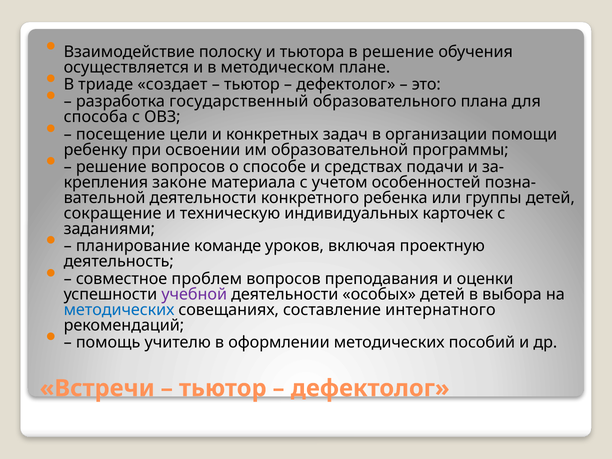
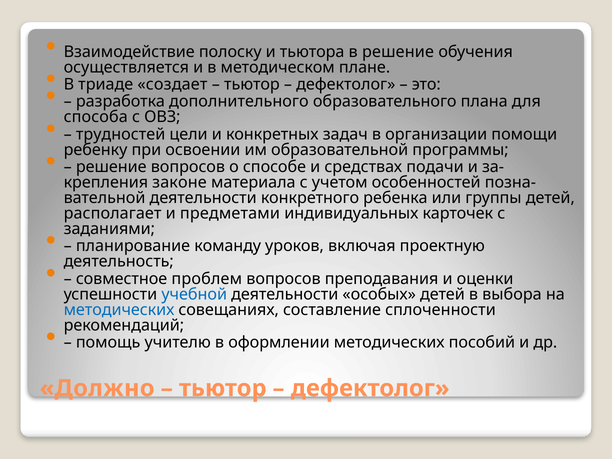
государственный: государственный -> дополнительного (239, 102)
посещение: посещение -> трудностей (121, 134)
сокращение: сокращение -> располагает (113, 213)
техническую: техническую -> предметами (230, 213)
команде: команде -> команду (228, 246)
учебной colour: purple -> blue (194, 294)
интернатного: интернатного -> сплоченности (440, 310)
Встречи: Встречи -> Должно (97, 388)
